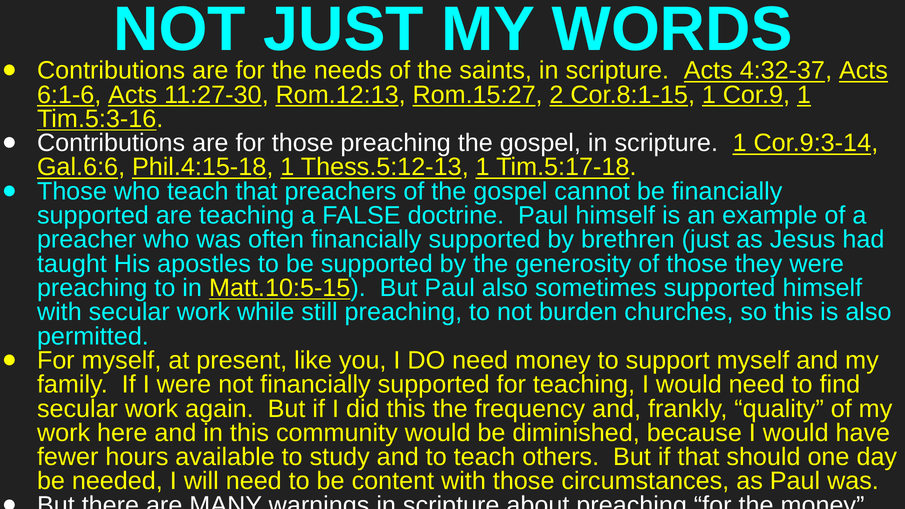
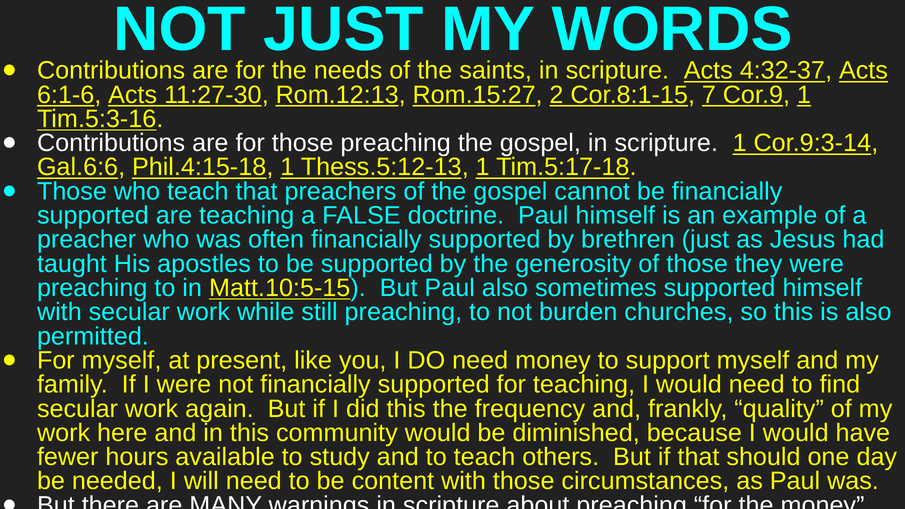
Cor.8:1-15 1: 1 -> 7 (709, 95)
